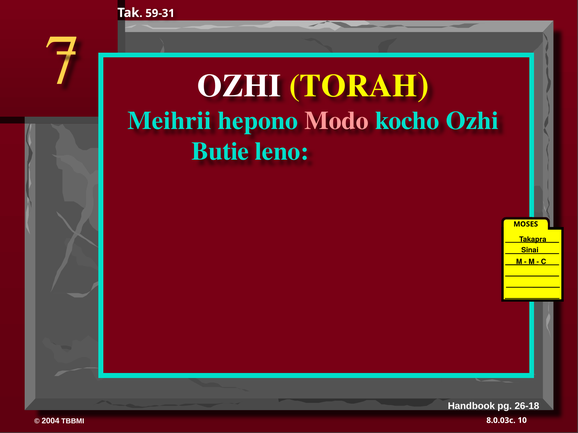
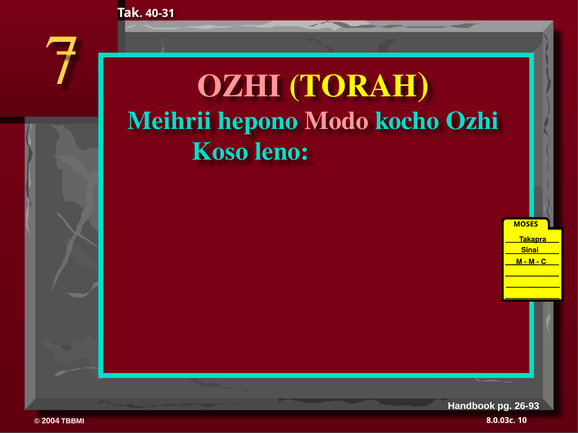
59-31: 59-31 -> 40-31 (160, 13)
OZHI colour: white -> pink (239, 86)
Butie: Butie -> Koso (220, 152)
26-18: 26-18 -> 26-93 (527, 407)
